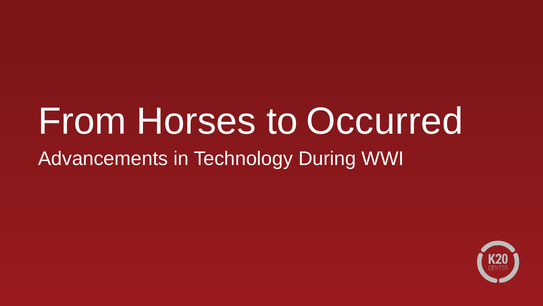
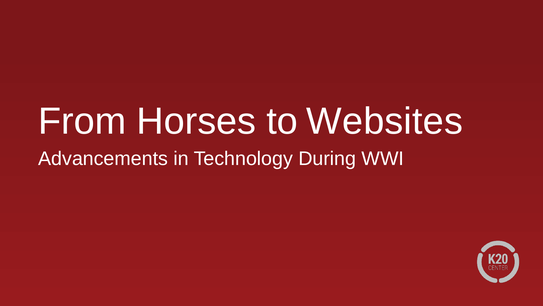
Occurred: Occurred -> Websites (385, 121)
